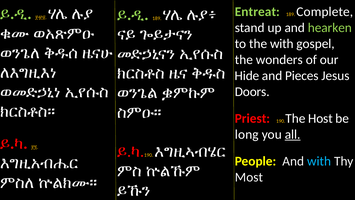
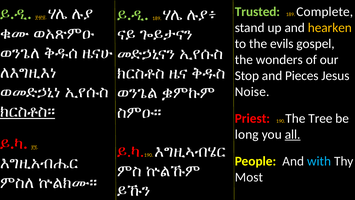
Entreat: Entreat -> Trusted (257, 12)
hearken colour: light green -> yellow (330, 28)
the with: with -> evils (282, 44)
Hide: Hide -> Stop (247, 76)
Doors: Doors -> Noise (252, 92)
ክርስቶስ። underline: none -> present (28, 111)
Host: Host -> Tree (320, 118)
